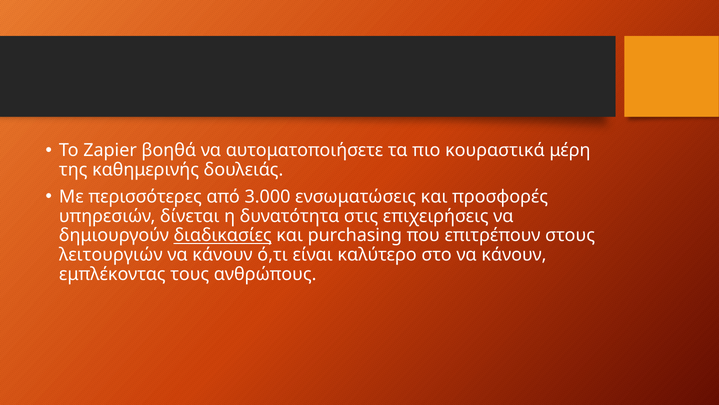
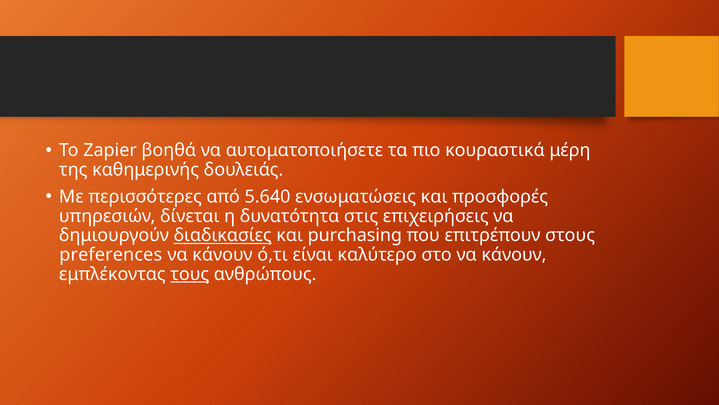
3.000: 3.000 -> 5.640 (267, 196)
λειτουργιών: λειτουργιών -> preferences (111, 255)
τους underline: none -> present (190, 274)
